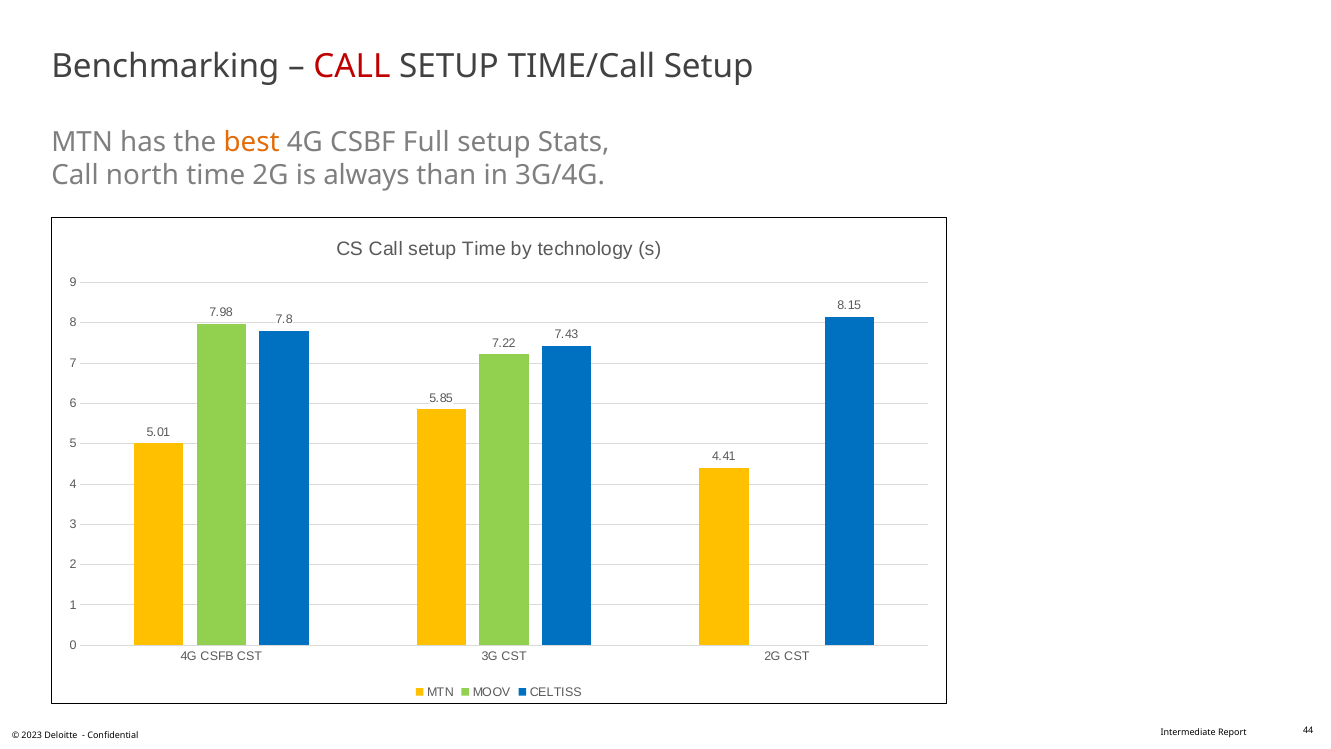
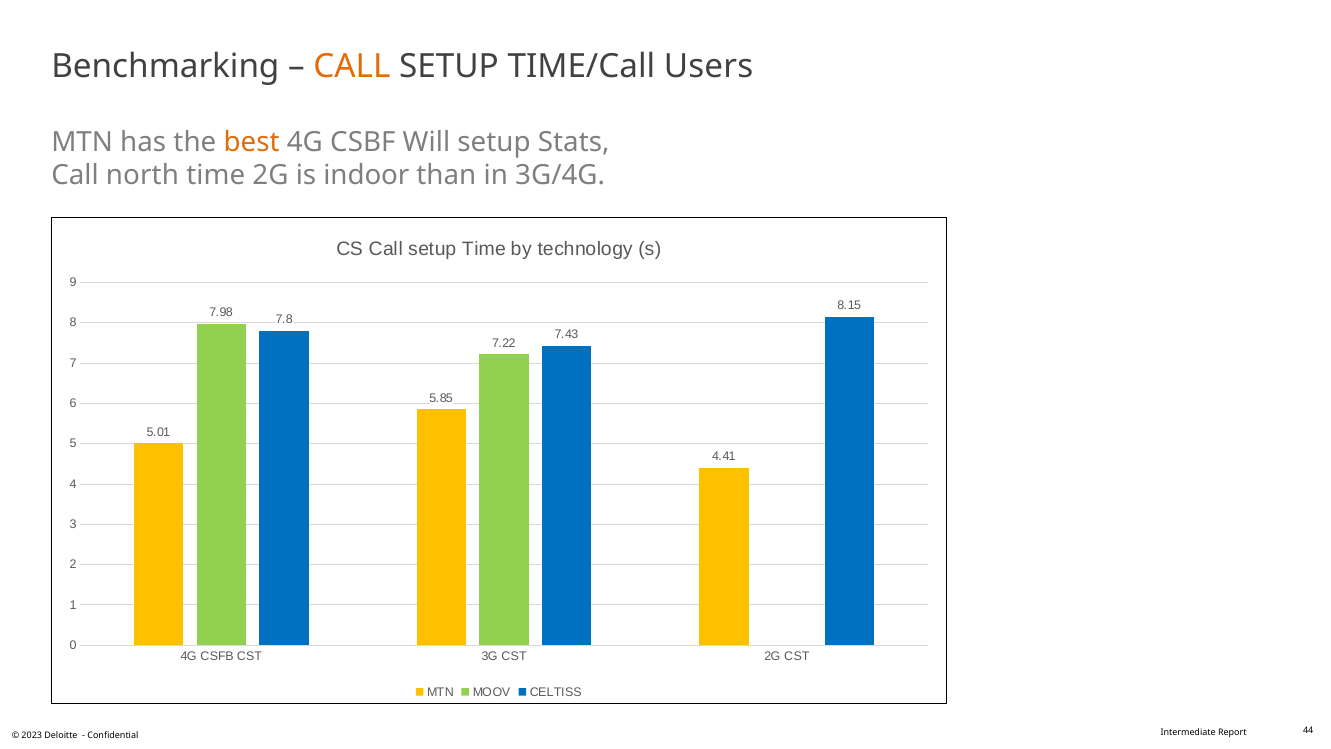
CALL colour: red -> orange (352, 66)
TIME/Call Setup: Setup -> Users (709, 66)
Full: Full -> Will (426, 142)
always: always -> indoor (366, 176)
